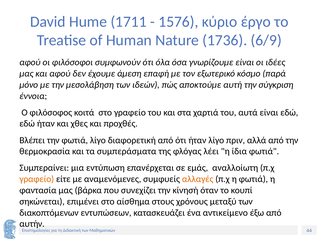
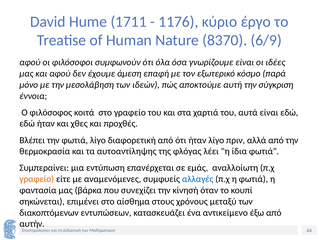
1576: 1576 -> 1176 (178, 22)
1736: 1736 -> 8370 (225, 40)
συμπεράσματα: συμπεράσματα -> αυτοαντίληψης (127, 151)
αλλαγές colour: orange -> blue (198, 179)
